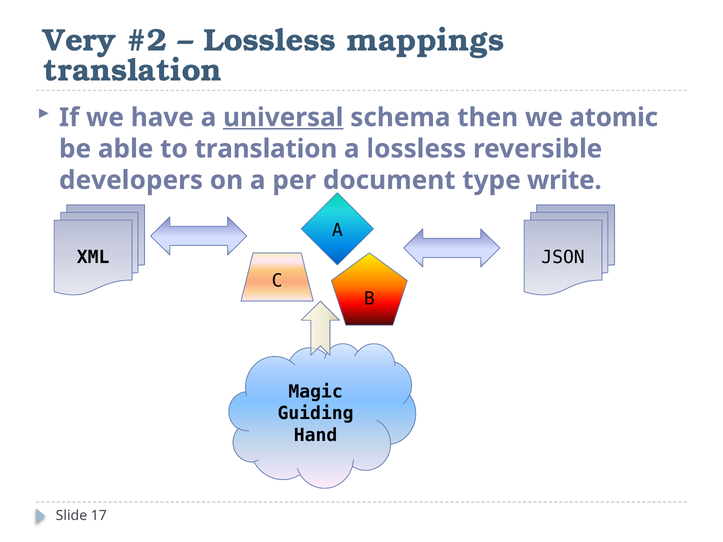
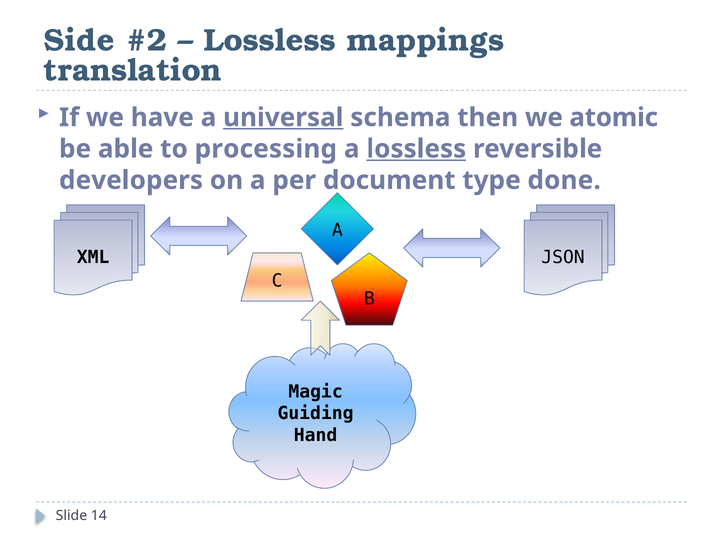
Very: Very -> Side (79, 41)
to translation: translation -> processing (266, 149)
lossless underline: none -> present (416, 149)
write: write -> done (564, 180)
17: 17 -> 14 (99, 516)
